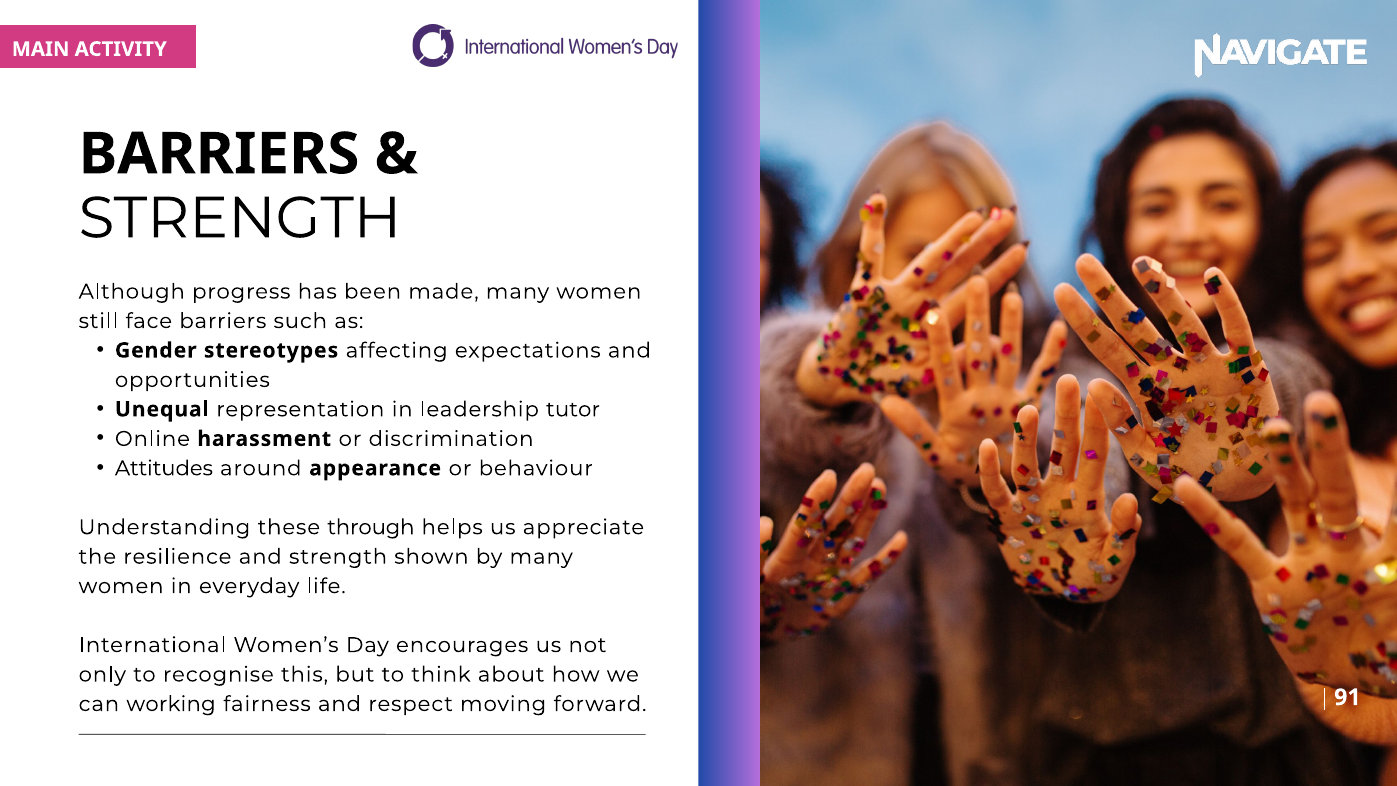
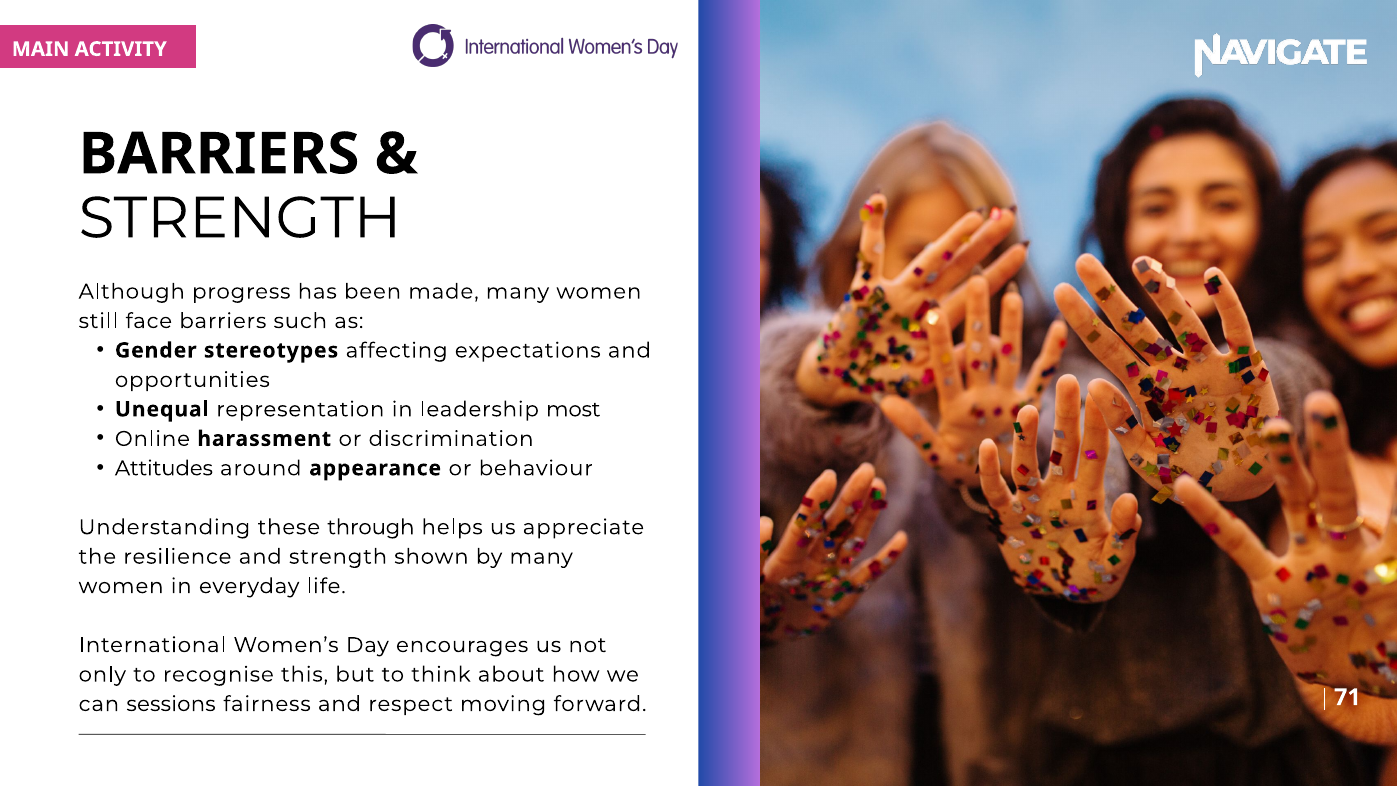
tutor: tutor -> most (573, 409)
working: working -> sessions (171, 704)
91: 91 -> 71 (1347, 697)
